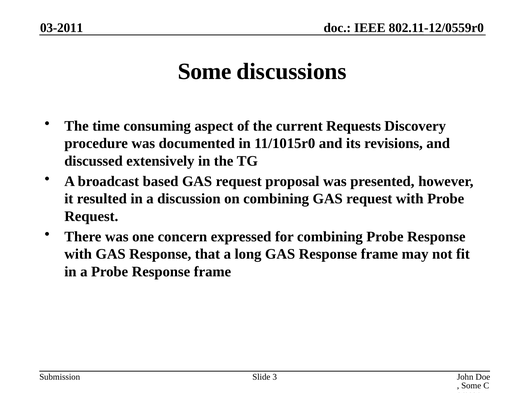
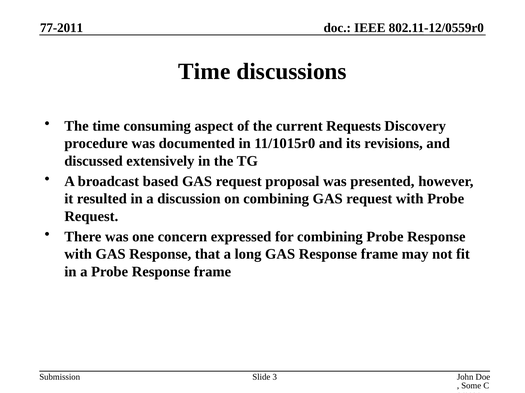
03-2011: 03-2011 -> 77-2011 (62, 28)
Some: Some -> Time (204, 72)
